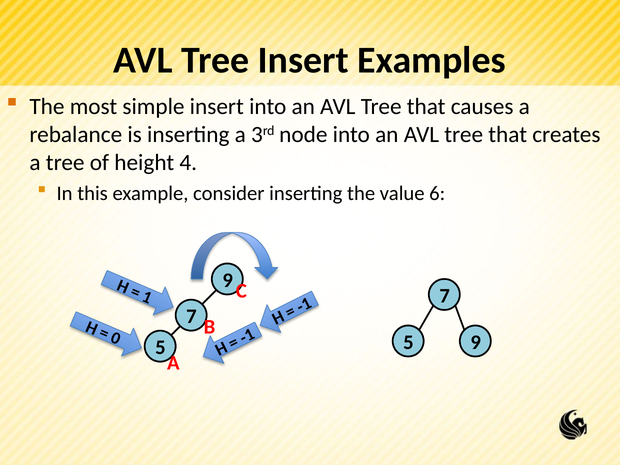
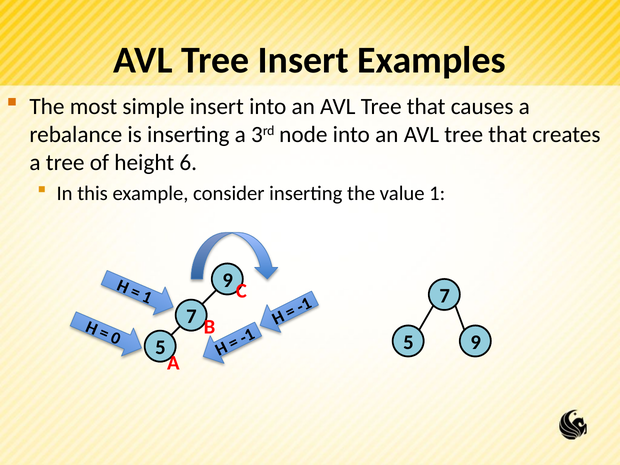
4: 4 -> 6 (188, 162)
value 6: 6 -> 1 (437, 193)
